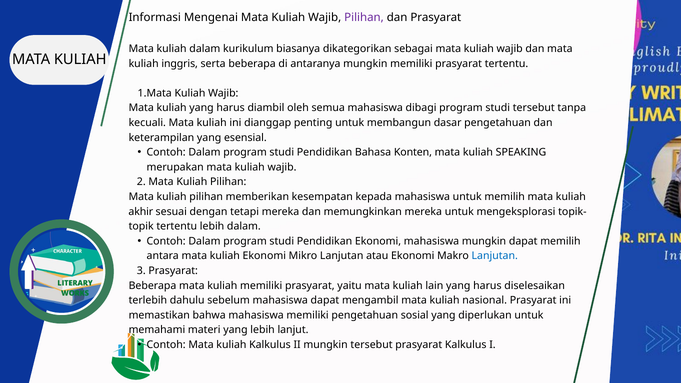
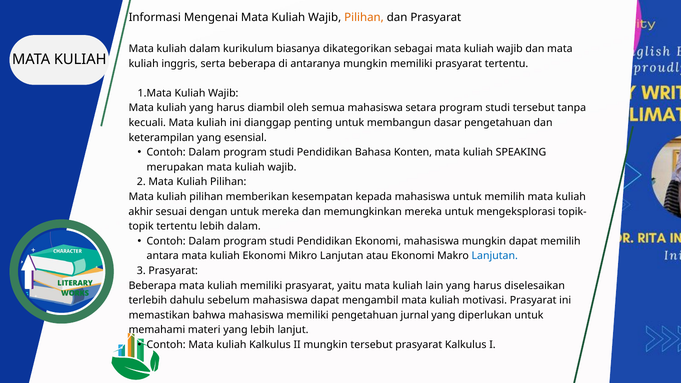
Pilihan colour: purple -> orange (364, 17)
dibagi: dibagi -> setara (421, 108)
dengan tetapi: tetapi -> untuk (245, 212)
nasional: nasional -> motivasi (485, 300)
sosial: sosial -> jurnal (415, 315)
